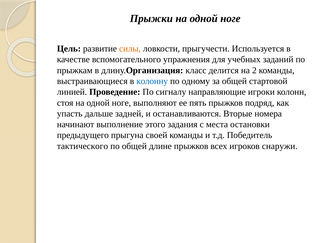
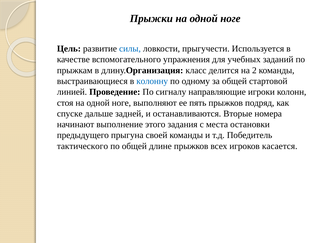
силы colour: orange -> blue (130, 49)
упасть: упасть -> спуске (70, 114)
снаружи: снаружи -> касается (280, 146)
